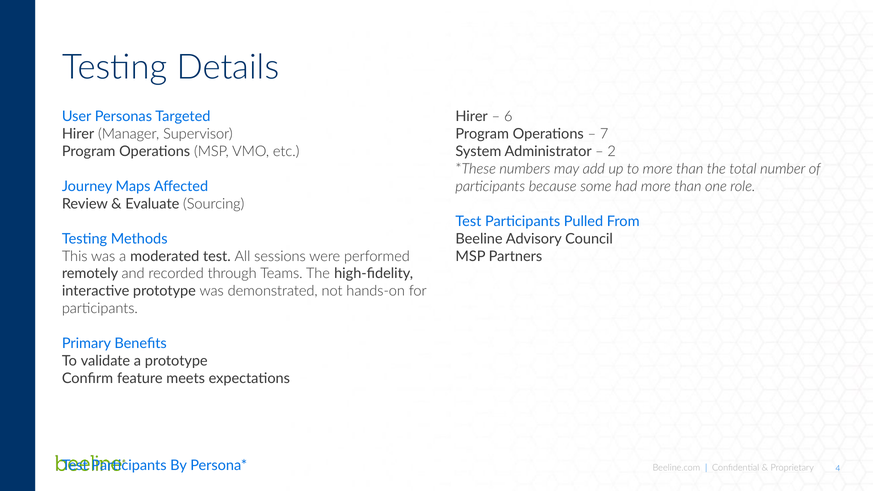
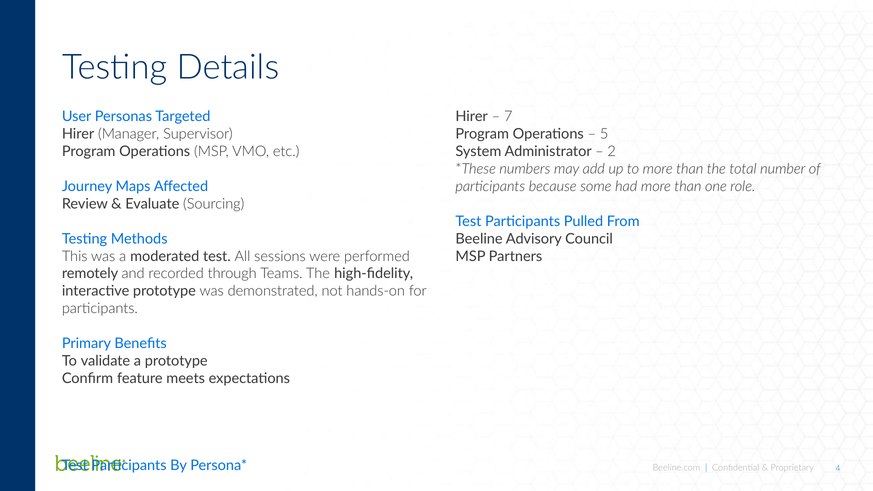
6: 6 -> 7 (508, 117)
7: 7 -> 5 (604, 134)
